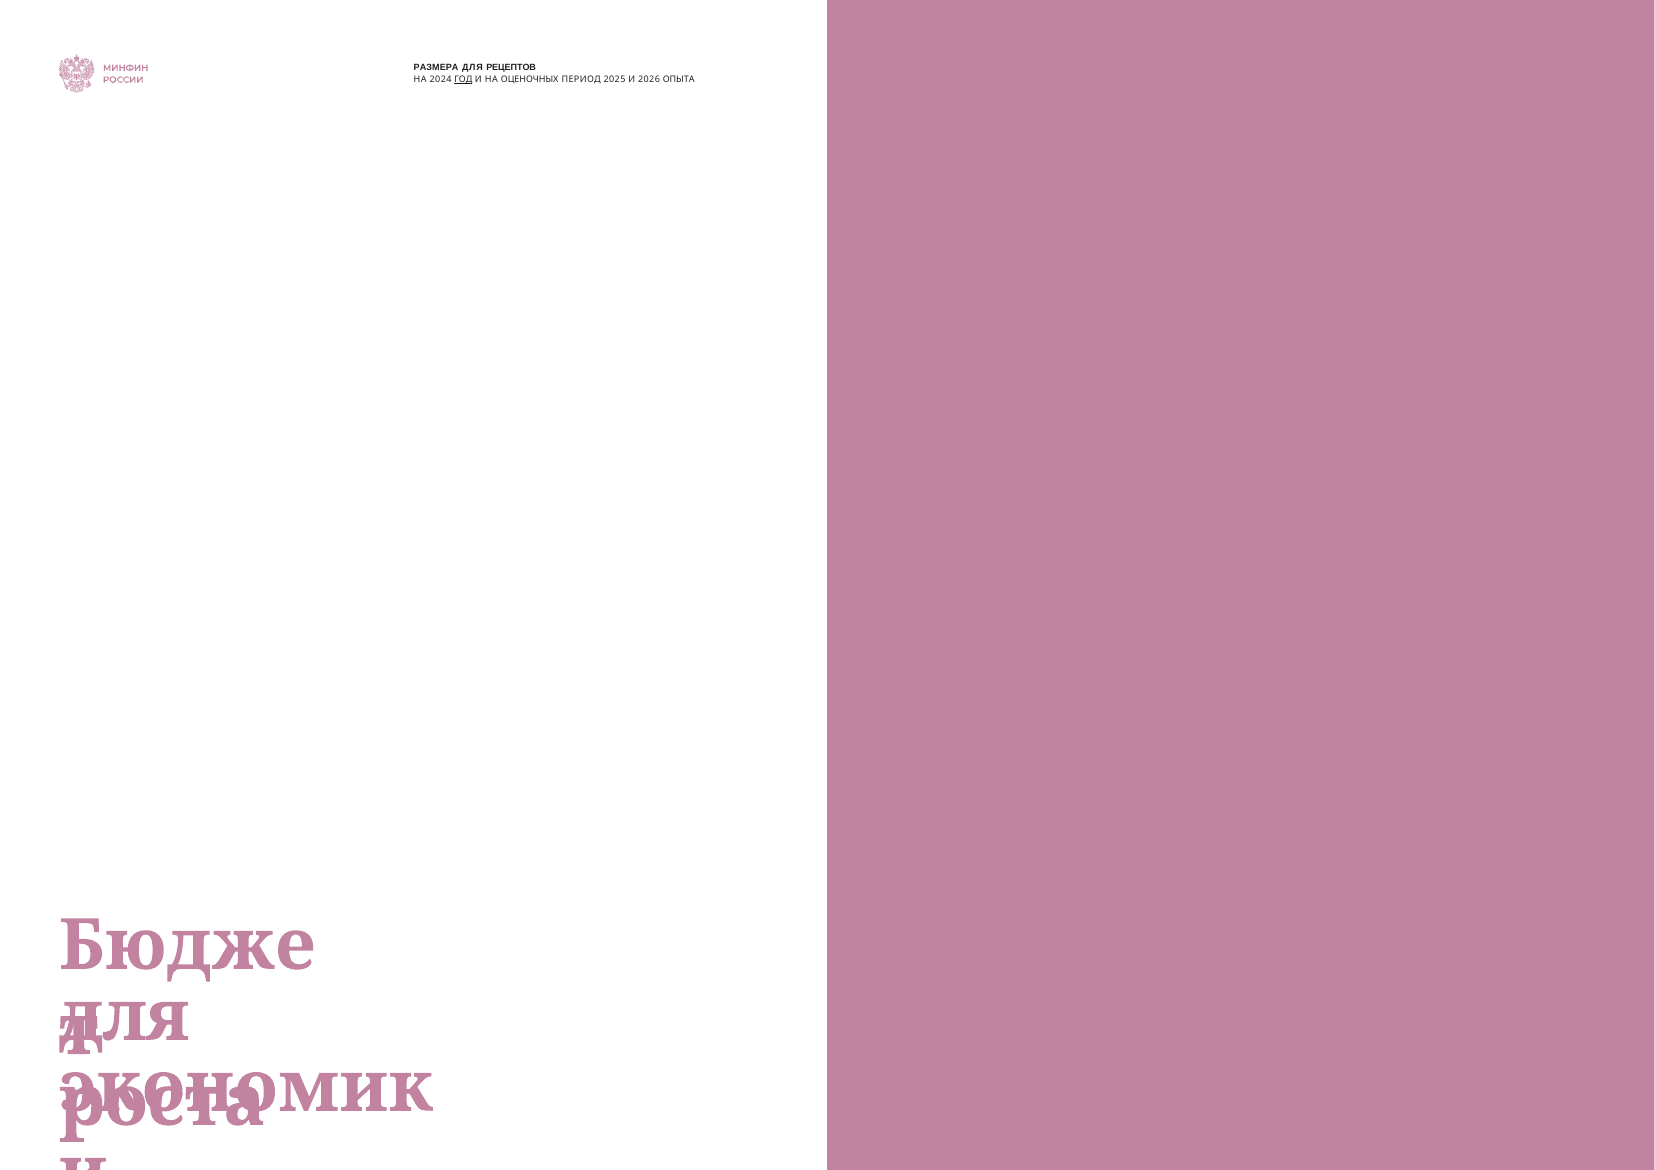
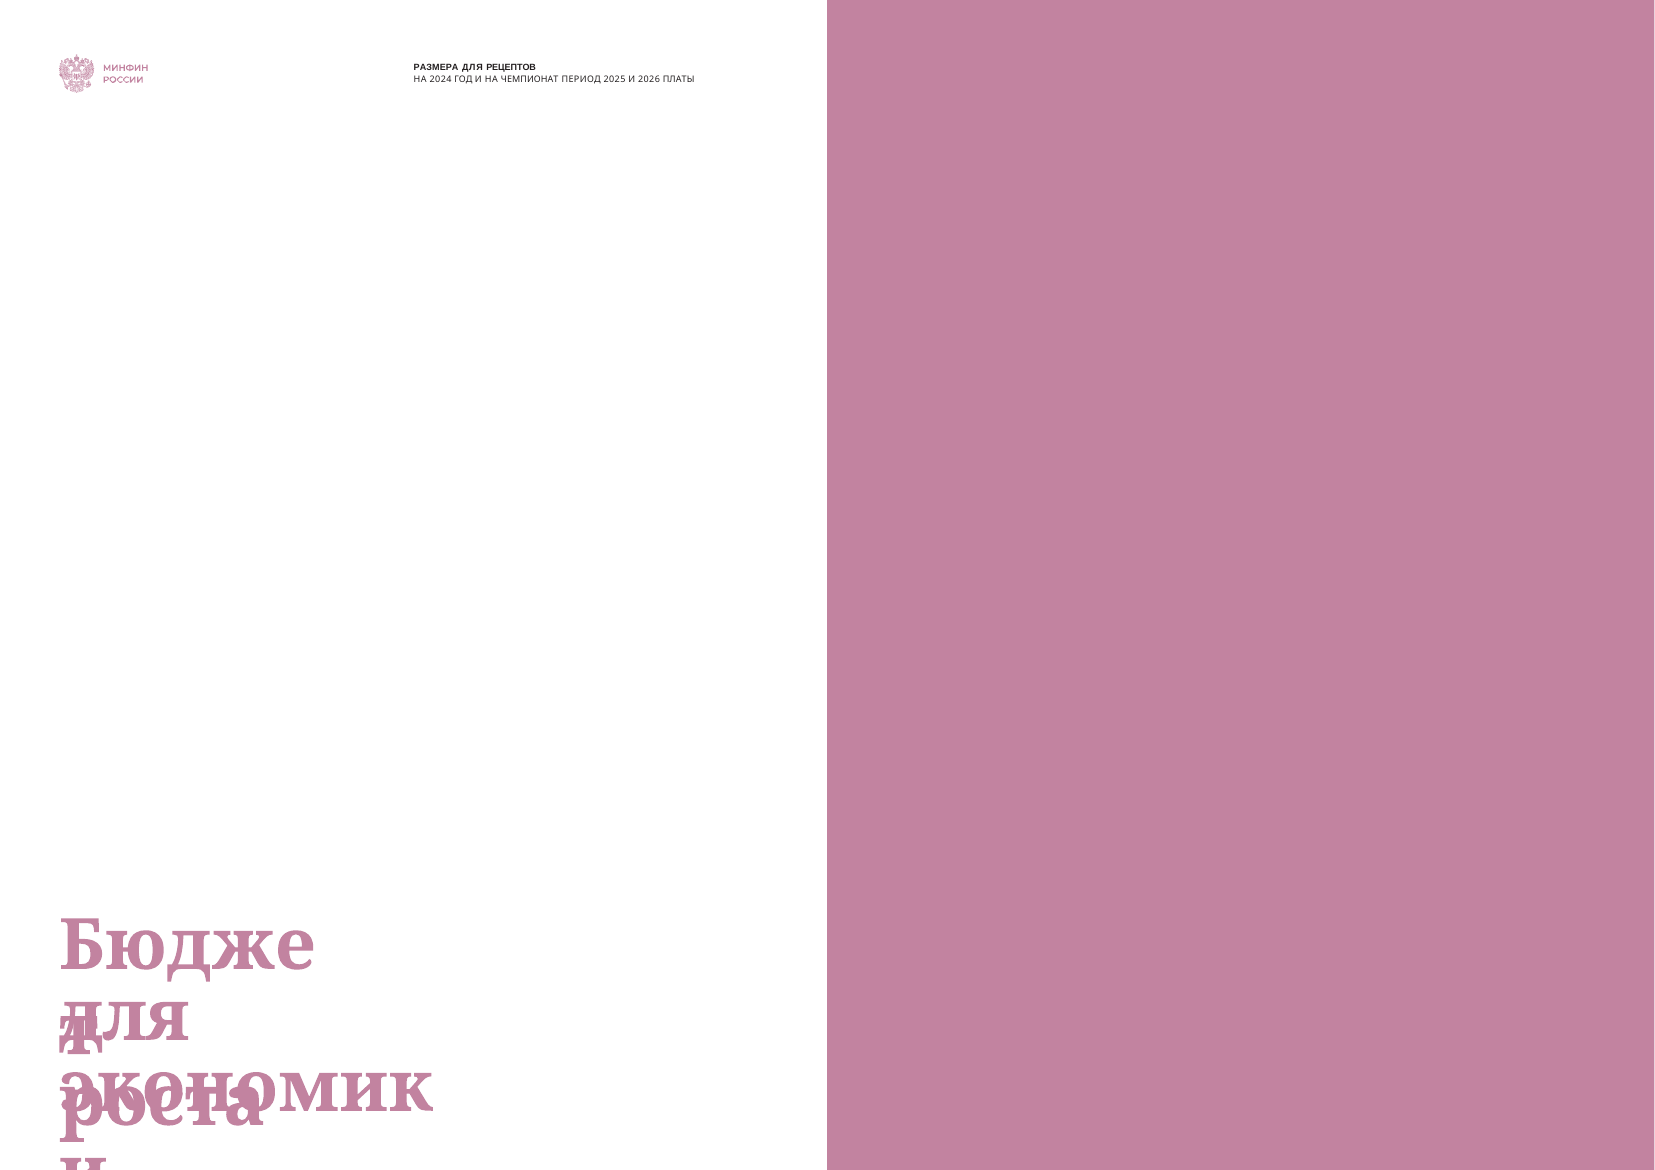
ГОД underline: present -> none (463, 80)
ОЦЕНОЧНЫХ: ОЦЕНОЧНЫХ -> ЧЕМПИОНАТ (530, 80)
ОПЫТА: ОПЫТА -> ПЛАТЫ (679, 80)
